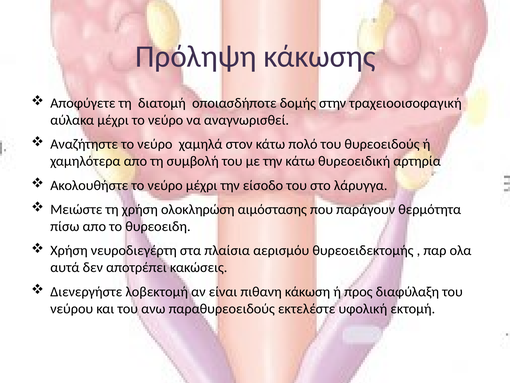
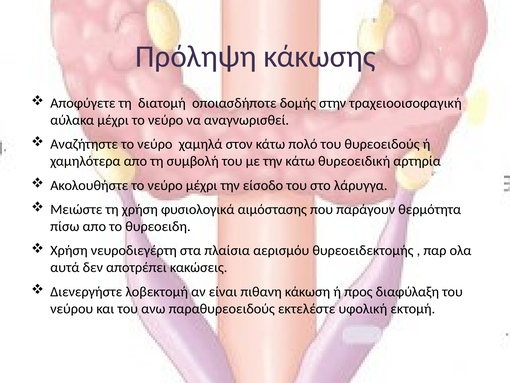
ολοκληρώση: ολοκληρώση -> φυσιολογικά (198, 209)
